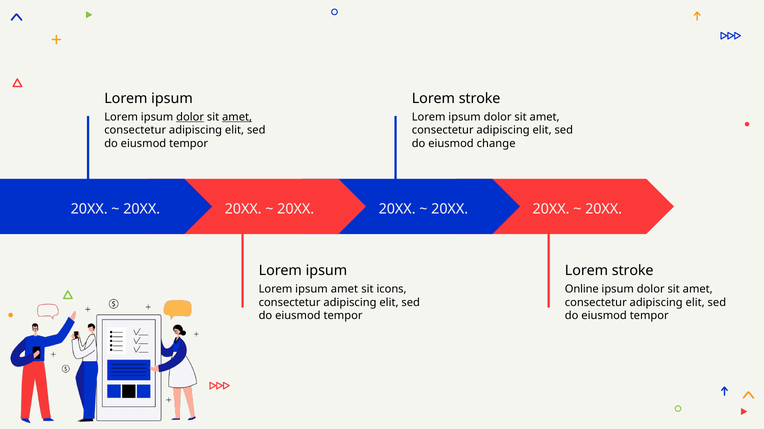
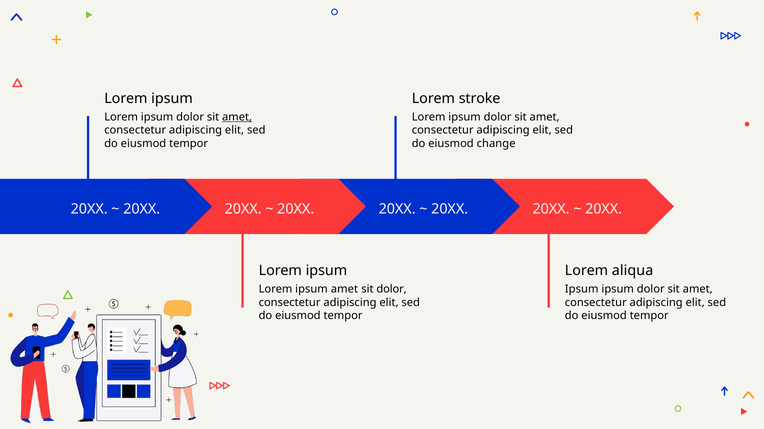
dolor underline: present -> none (190, 117)
stroke: stroke -> aliqua (633, 271)
sit icons: icons -> dolor (392, 289)
Online: Online -> Ipsum (582, 289)
